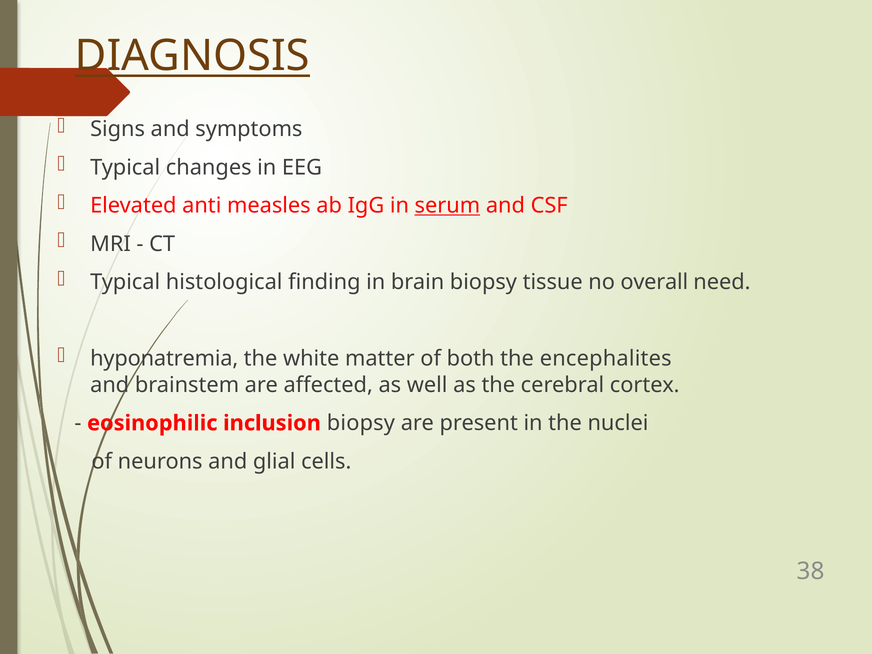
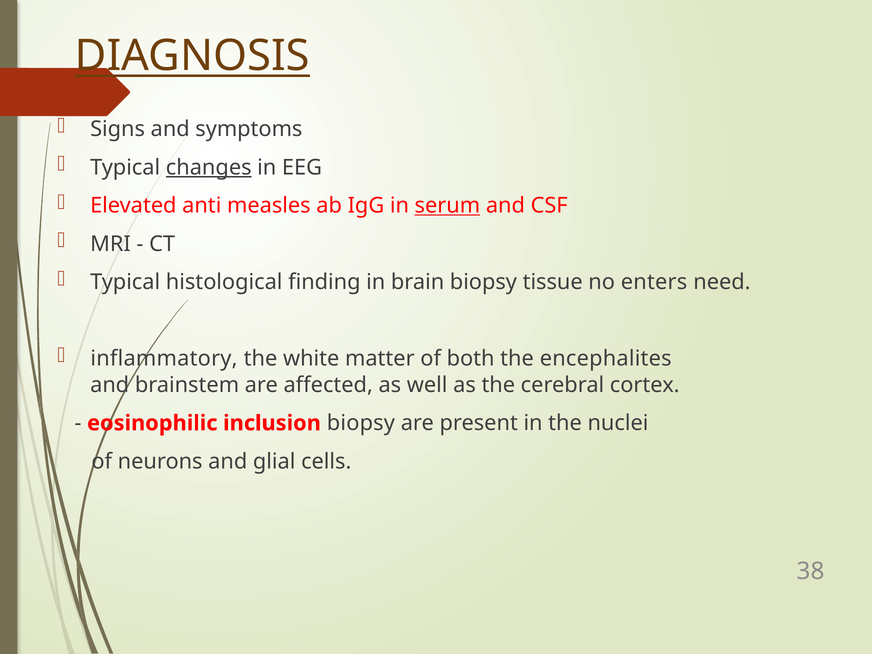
changes underline: none -> present (209, 167)
overall: overall -> enters (654, 282)
hyponatremia: hyponatremia -> inflammatory (164, 359)
